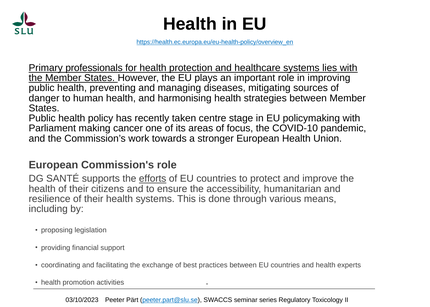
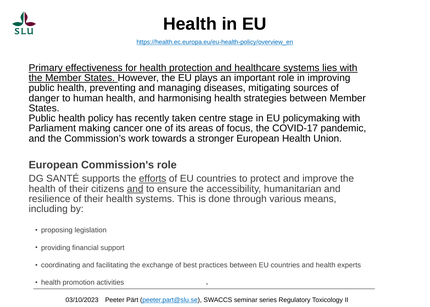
professionals: professionals -> effectiveness (94, 68)
COVID-10: COVID-10 -> COVID-17 (295, 128)
and underline: none -> present (135, 189)
